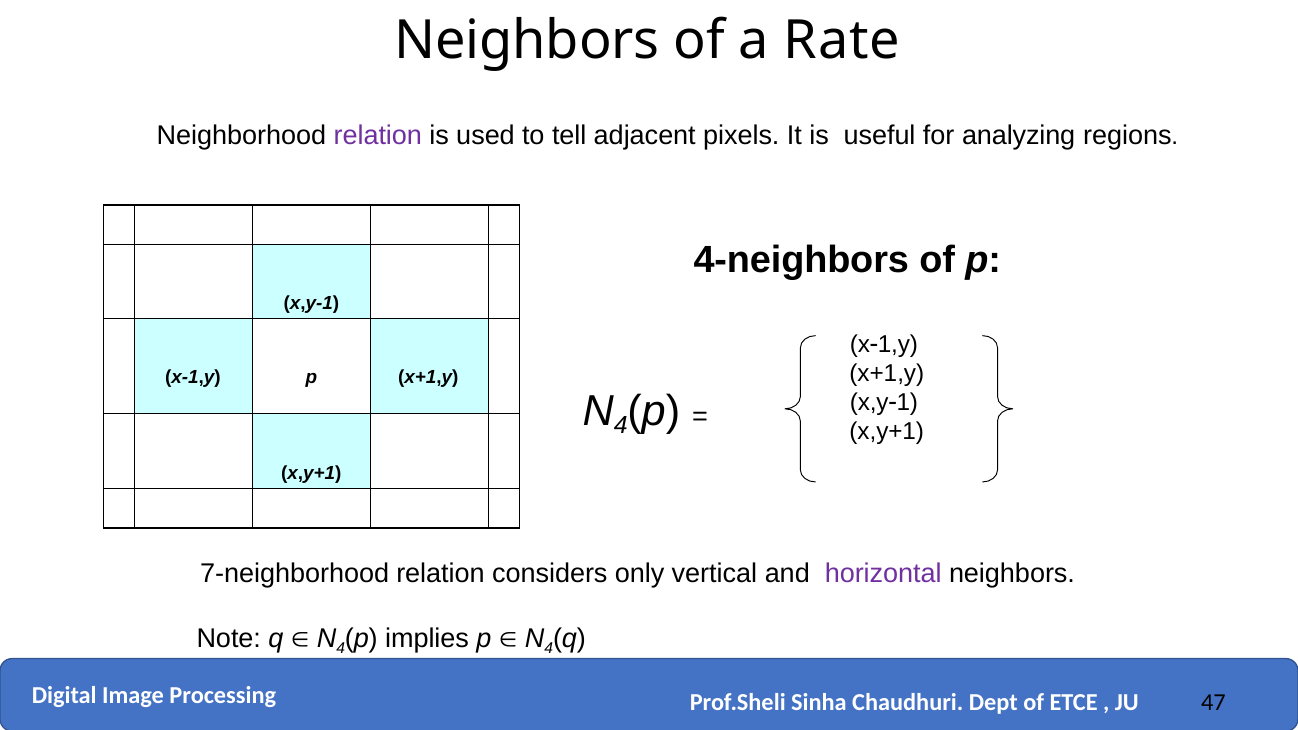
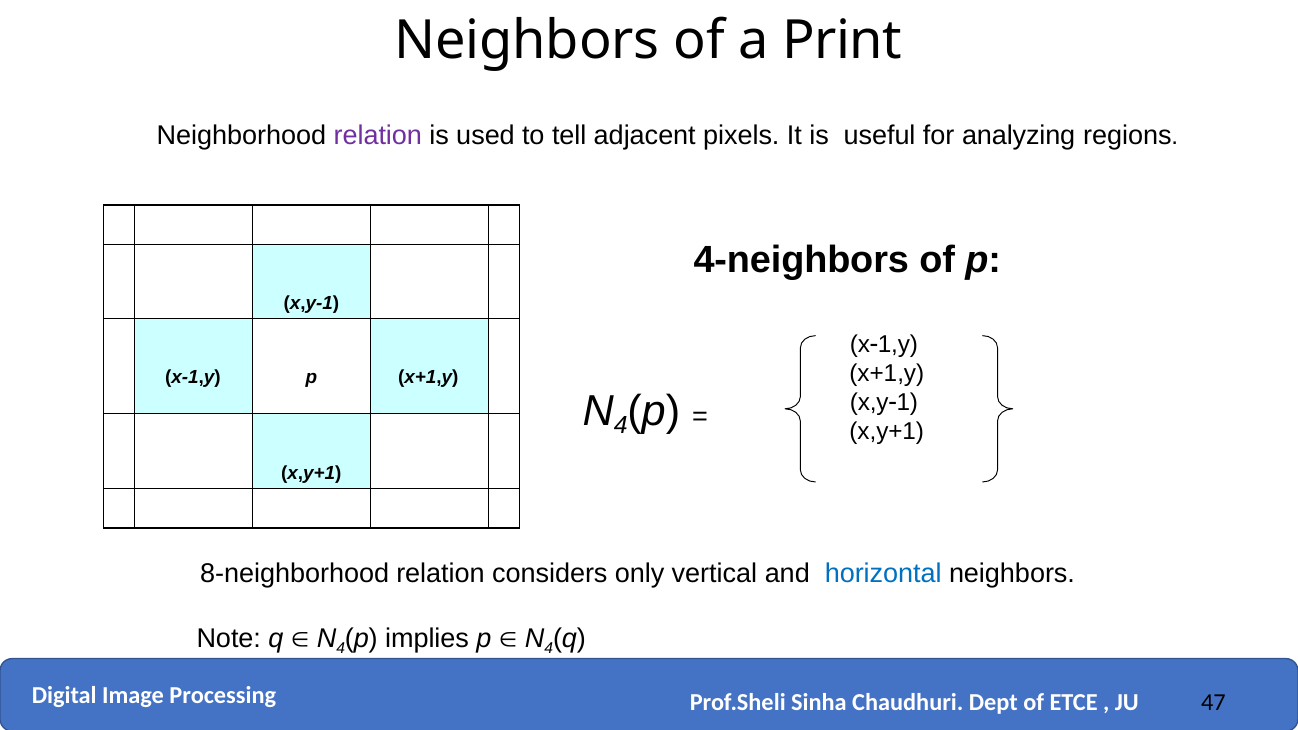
Rate: Rate -> Print (842, 40)
7-neighborhood: 7-neighborhood -> 8-neighborhood (295, 573)
horizontal colour: purple -> blue (883, 573)
